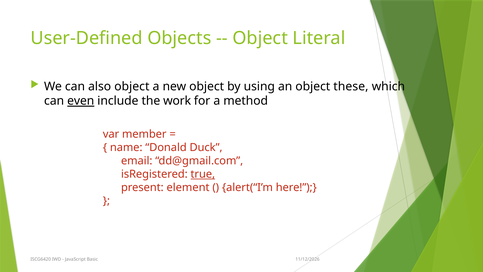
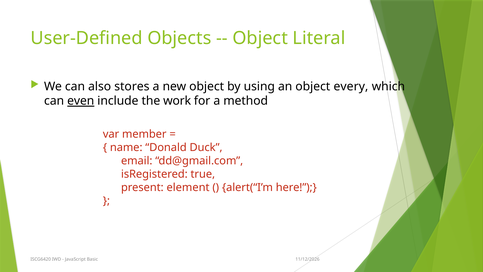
also object: object -> stores (132, 86)
these: these -> every (351, 86)
true underline: present -> none (203, 174)
